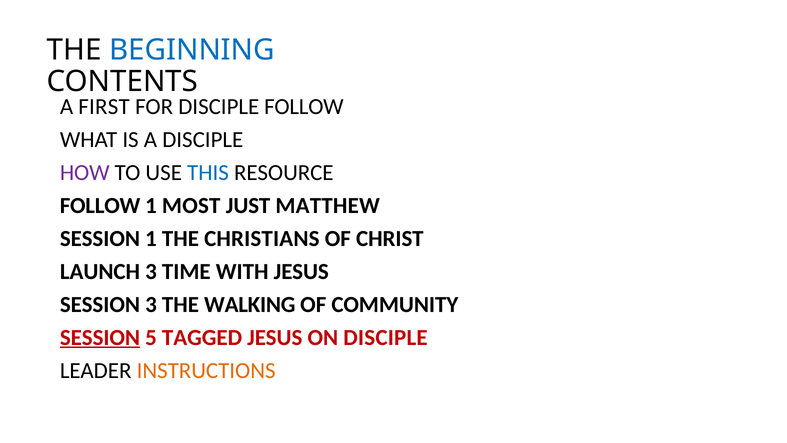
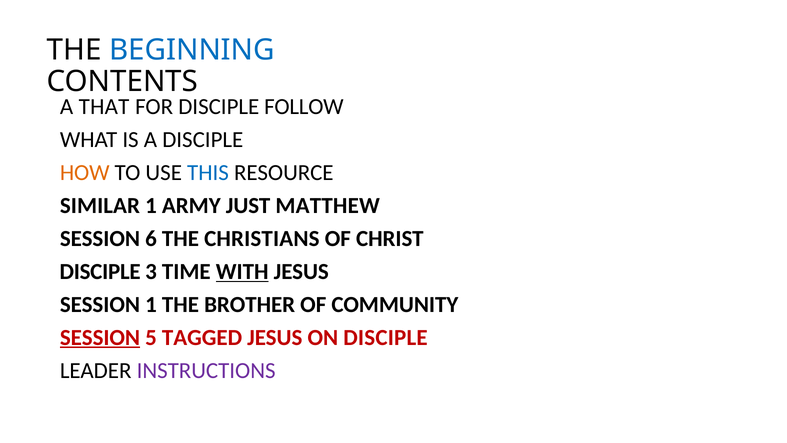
FIRST: FIRST -> THAT (104, 107)
HOW colour: purple -> orange (85, 173)
FOLLOW: FOLLOW -> SIMILAR (100, 205)
MOST: MOST -> ARMY (191, 205)
SESSION 1: 1 -> 6 (151, 238)
LAUNCH: LAUNCH -> DISCIPLE (100, 271)
WITH underline: none -> present (242, 271)
SESSION 3: 3 -> 1 (151, 304)
WALKING: WALKING -> BROTHER (250, 304)
INSTRUCTIONS colour: orange -> purple (206, 370)
